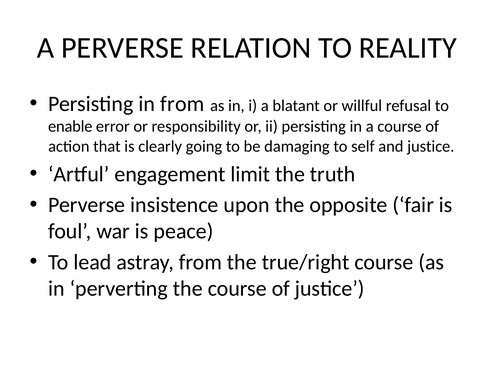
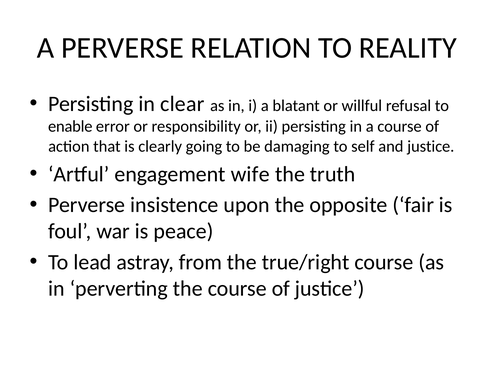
in from: from -> clear (182, 104)
limit: limit -> wife (250, 174)
